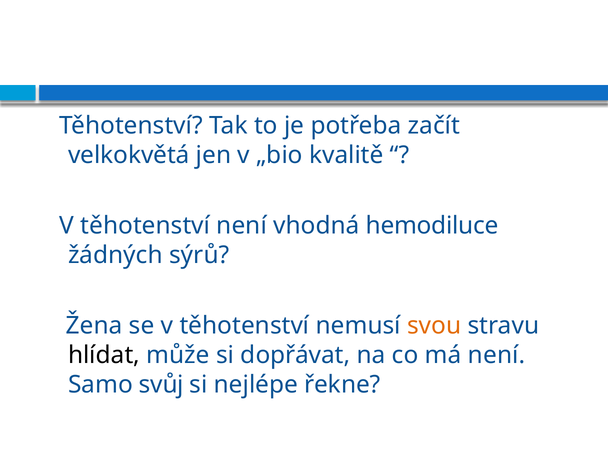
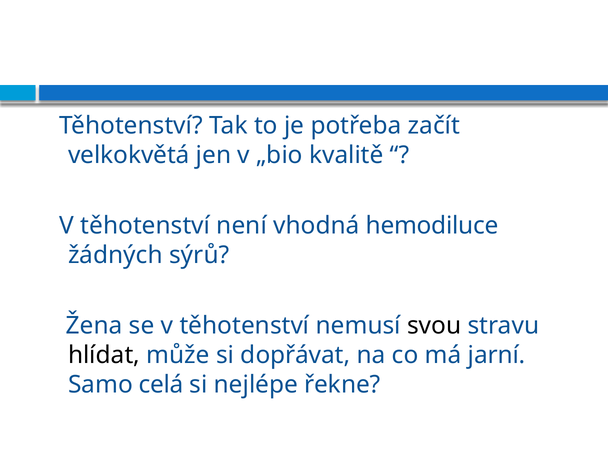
svou colour: orange -> black (434, 326)
má není: není -> jarní (497, 355)
svůj: svůj -> celá (161, 385)
